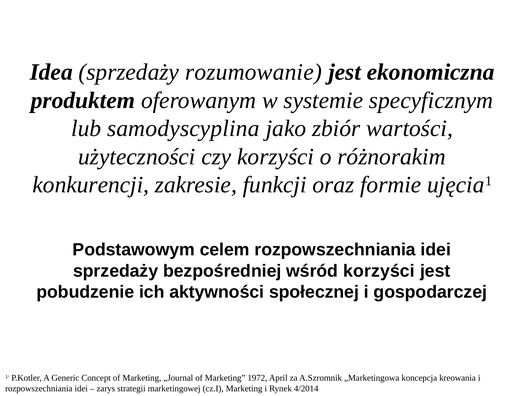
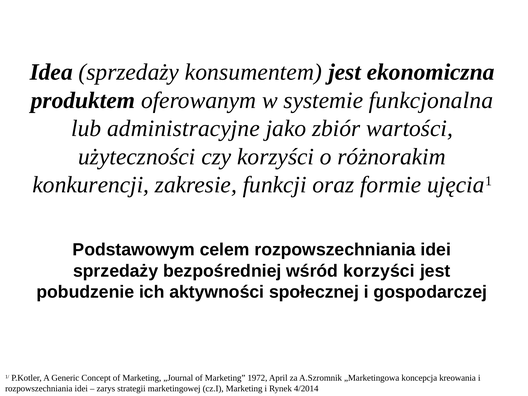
rozumowanie: rozumowanie -> konsumentem (253, 72)
specyficznym: specyficznym -> funkcjonalna (431, 100)
samodyscyplina: samodyscyplina -> administracyjne (183, 128)
